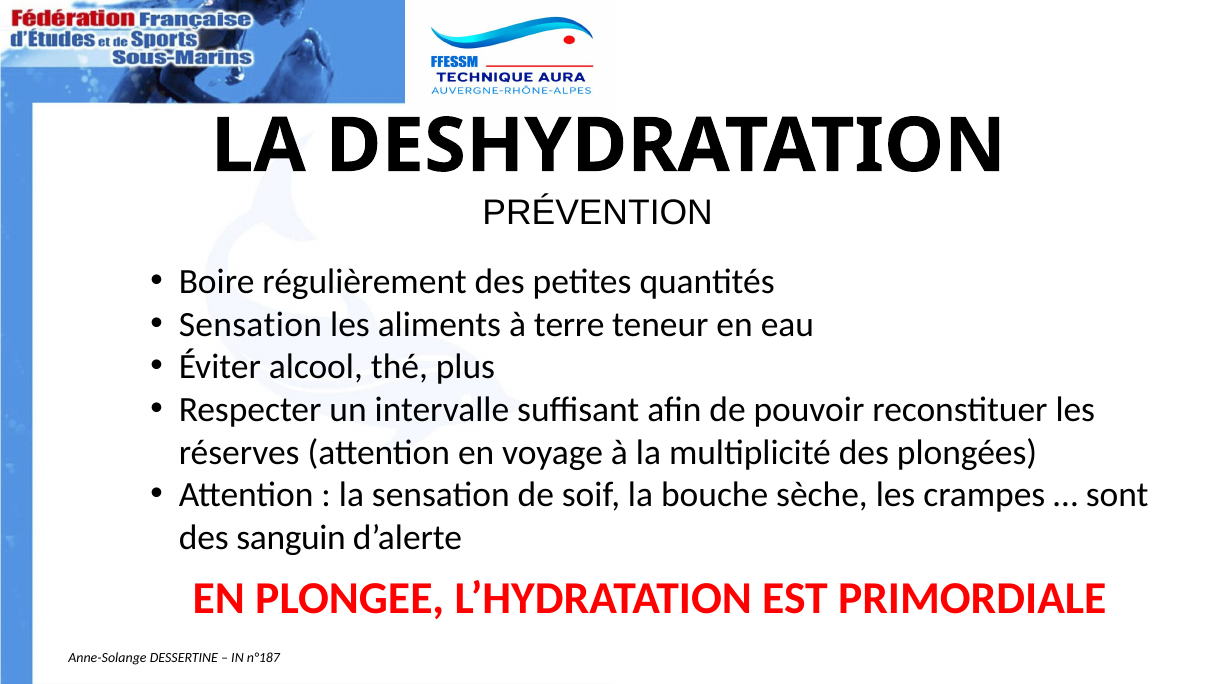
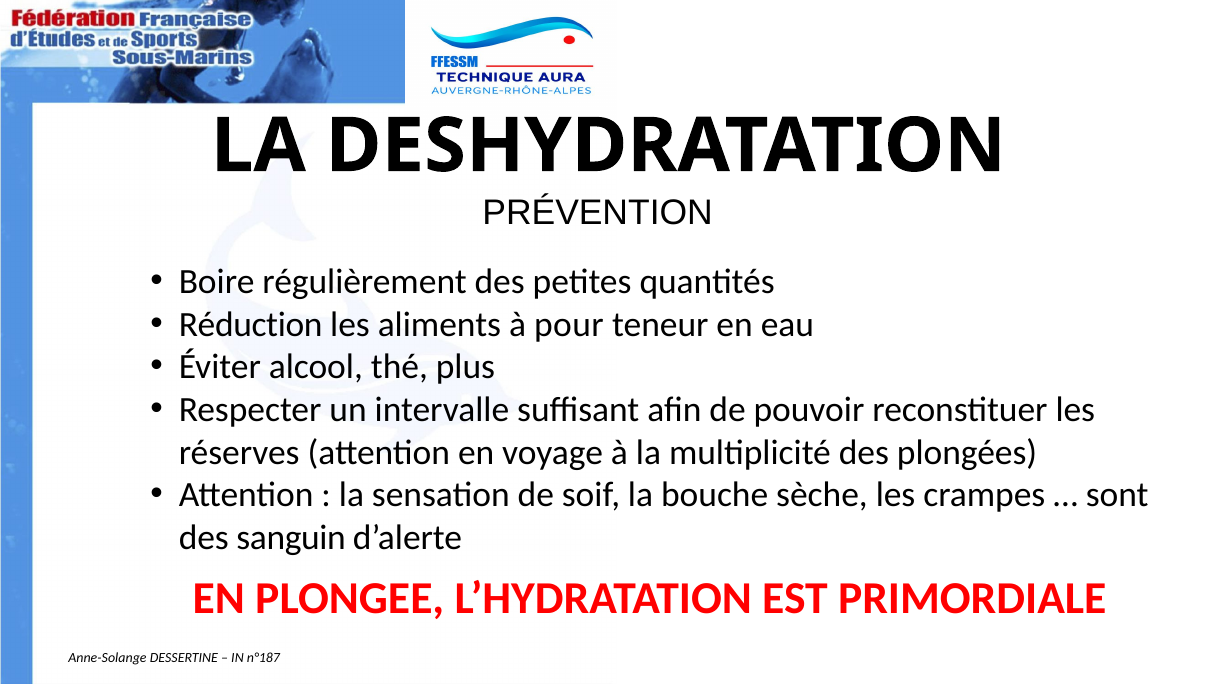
Sensation: Sensation -> Réduction (251, 325)
terre: terre -> pour (569, 325)
